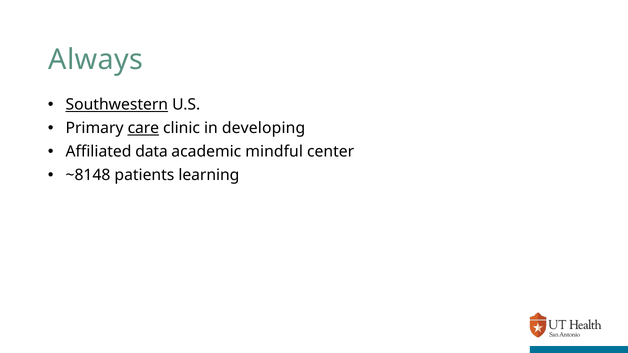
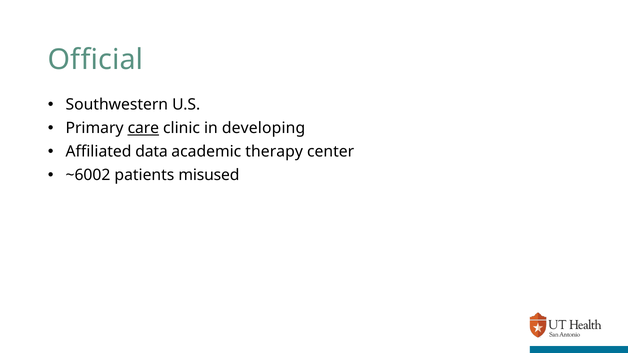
Always: Always -> Official (96, 60)
Southwestern underline: present -> none (117, 105)
mindful: mindful -> therapy (274, 152)
~8148: ~8148 -> ~6002 (88, 175)
learning: learning -> misused (209, 175)
